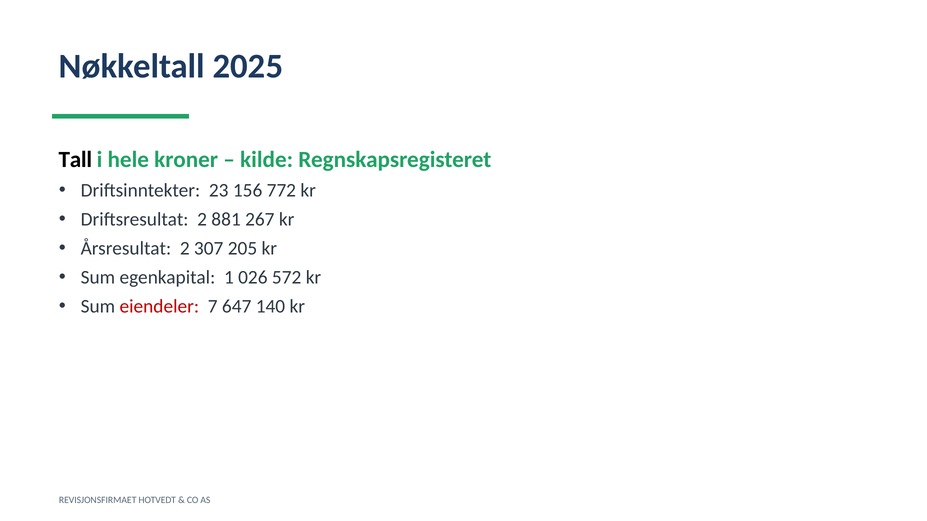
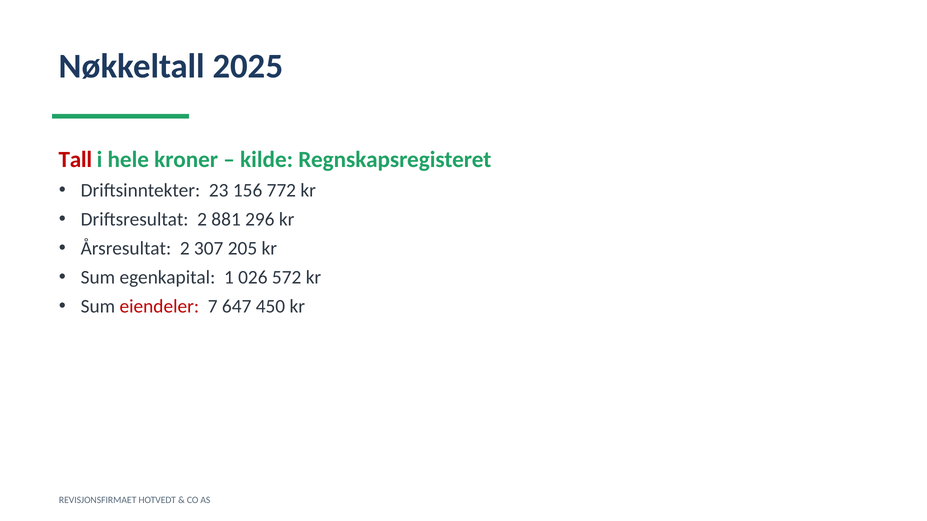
Tall colour: black -> red (75, 160)
267: 267 -> 296 (260, 220)
140: 140 -> 450 (270, 307)
